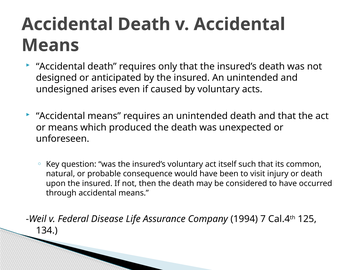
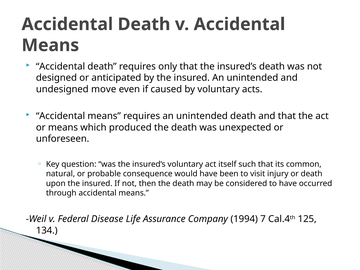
arises: arises -> move (104, 89)
